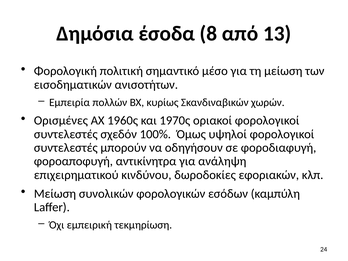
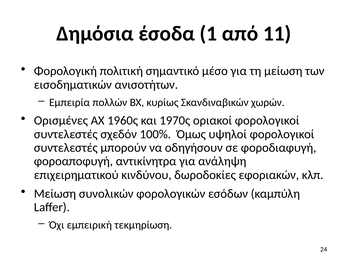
8: 8 -> 1 (208, 34)
13: 13 -> 11 (277, 34)
